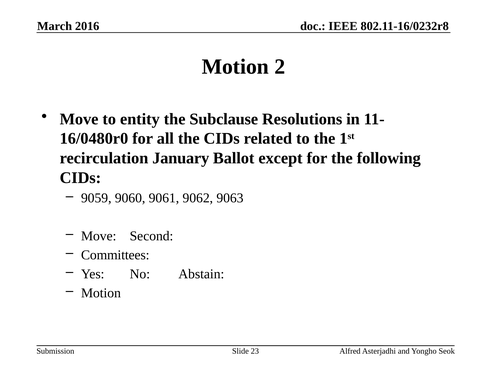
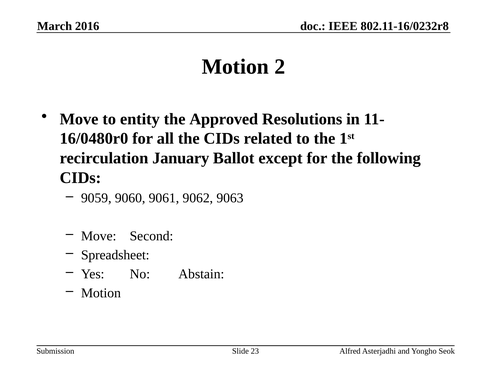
Subclause: Subclause -> Approved (224, 119)
Committees: Committees -> Spreadsheet (115, 254)
